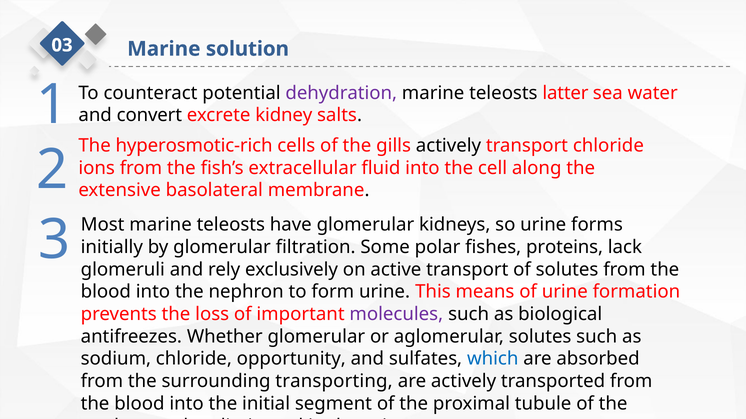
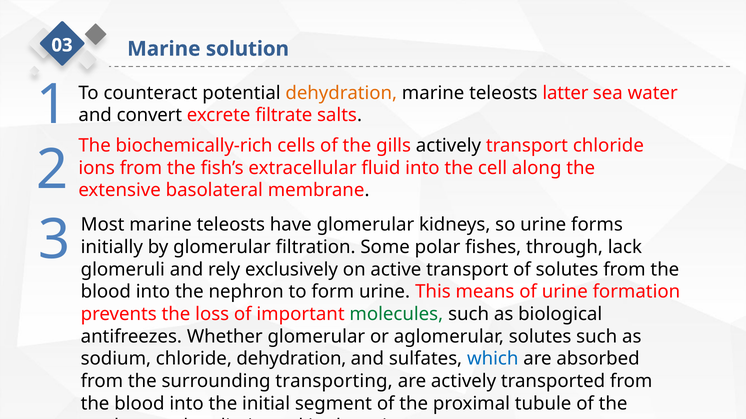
dehydration colour: purple -> orange (341, 93)
kidney: kidney -> filtrate (284, 115)
hyperosmotic-rich: hyperosmotic-rich -> biochemically-rich (194, 146)
proteins: proteins -> through (565, 247)
molecules colour: purple -> green (396, 315)
chloride opportunity: opportunity -> dehydration (291, 359)
